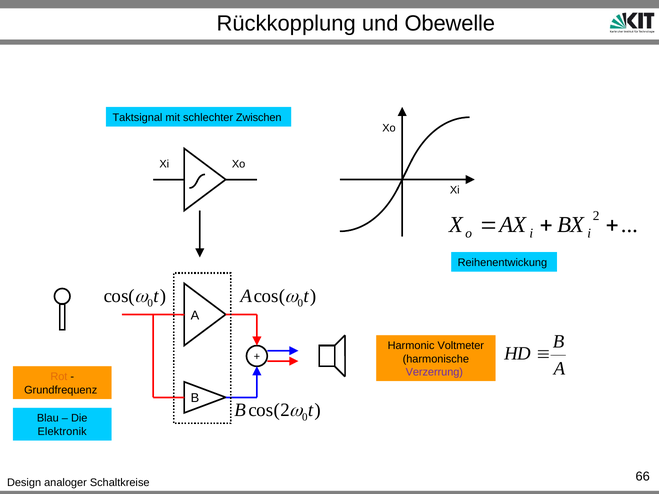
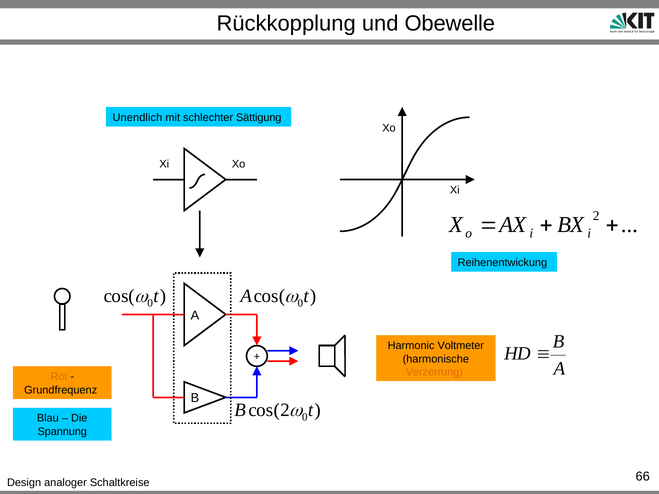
Taktsignal: Taktsignal -> Unendlich (137, 118)
Zwischen: Zwischen -> Sättigung (259, 118)
Verzerrung colour: purple -> orange (434, 372)
Elektronik: Elektronik -> Spannung (62, 432)
